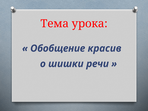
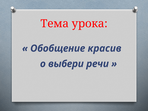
шишки: шишки -> выбери (66, 64)
